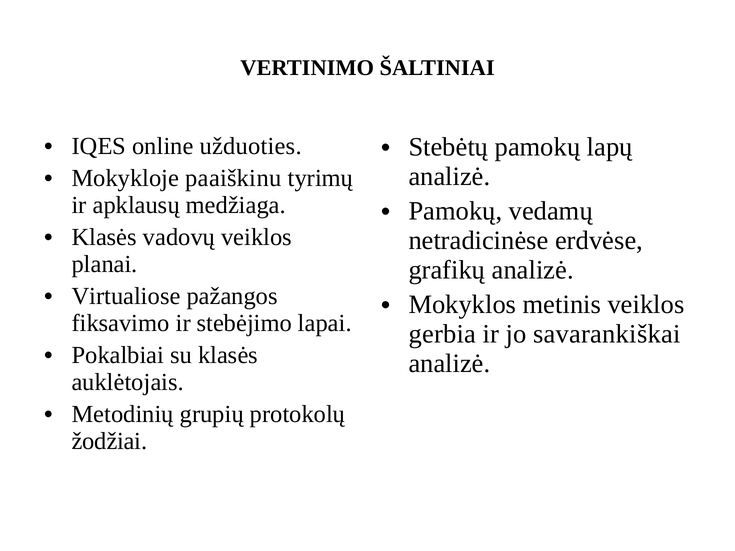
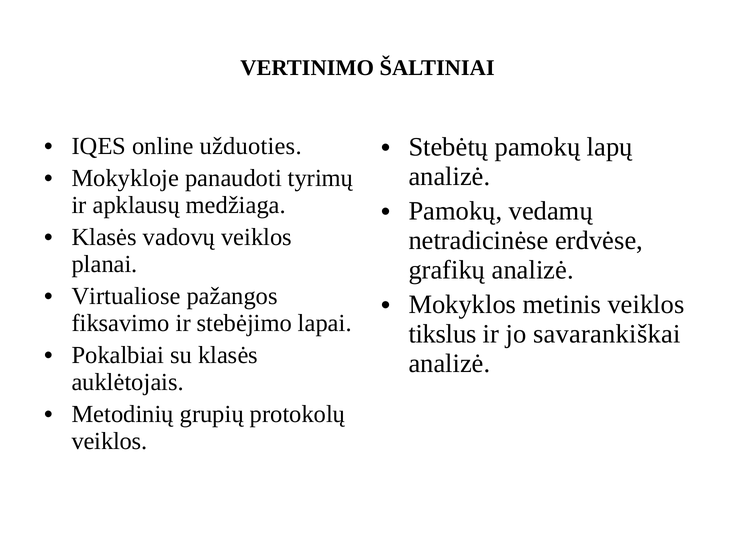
paaiškinu: paaiškinu -> panaudoti (233, 178)
gerbia: gerbia -> tikslus (443, 334)
žodžiai: žodžiai -> veiklos (109, 441)
